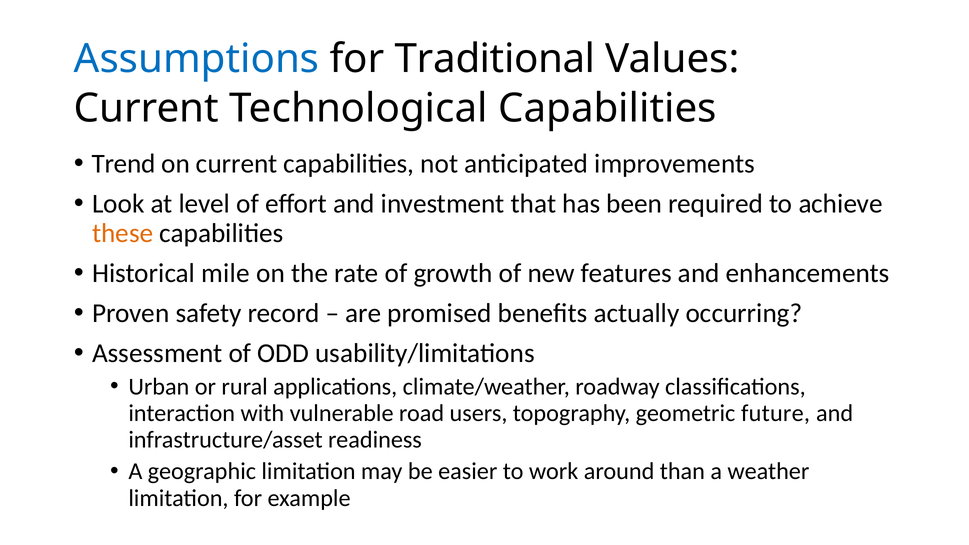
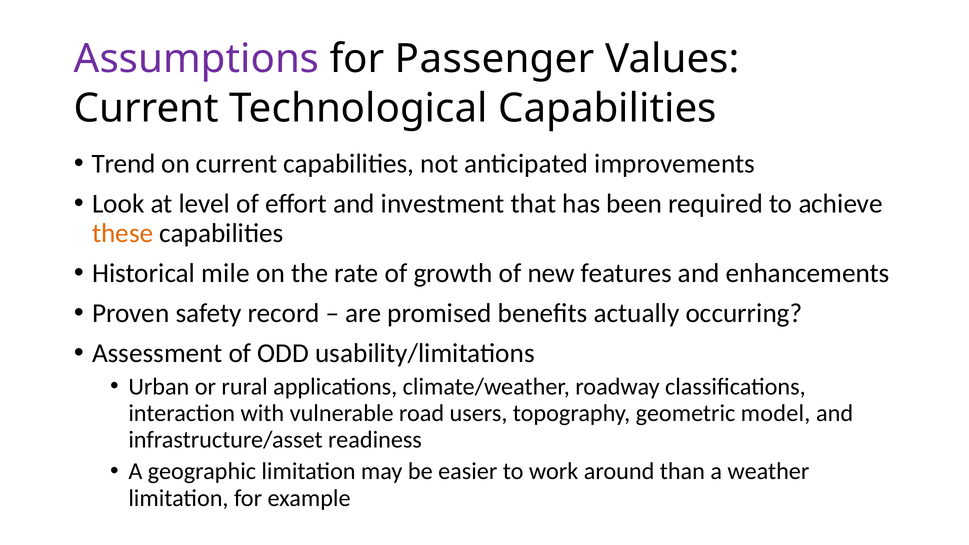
Assumptions colour: blue -> purple (197, 59)
Traditional: Traditional -> Passenger (495, 59)
future: future -> model (776, 413)
